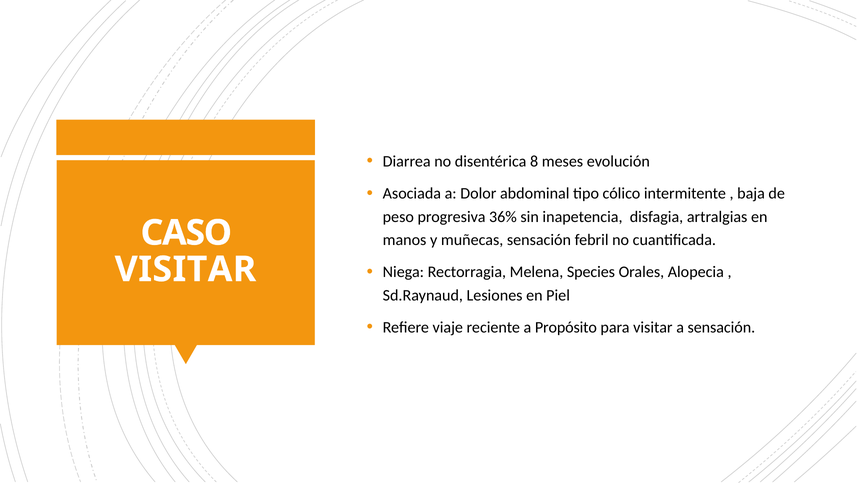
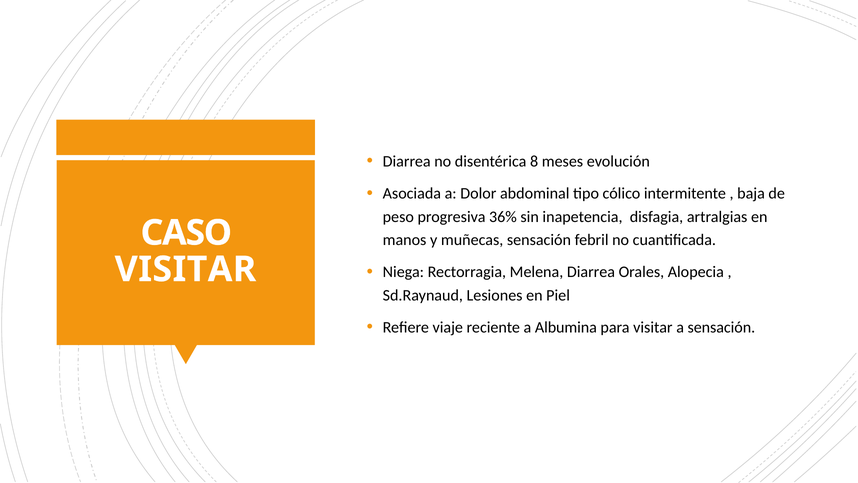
Melena Species: Species -> Diarrea (591, 272)
Propósito: Propósito -> Albumina (566, 327)
